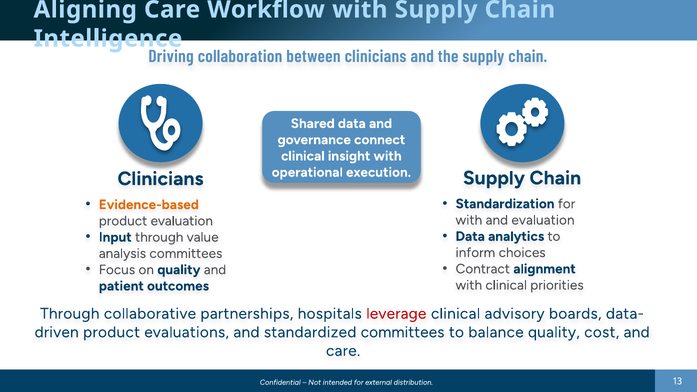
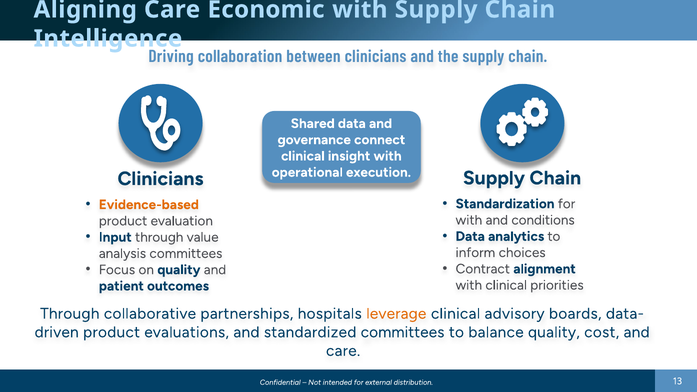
Workflow: Workflow -> Economic (266, 10)
and evaluation: evaluation -> conditions (543, 220)
leverage colour: red -> orange (396, 314)
